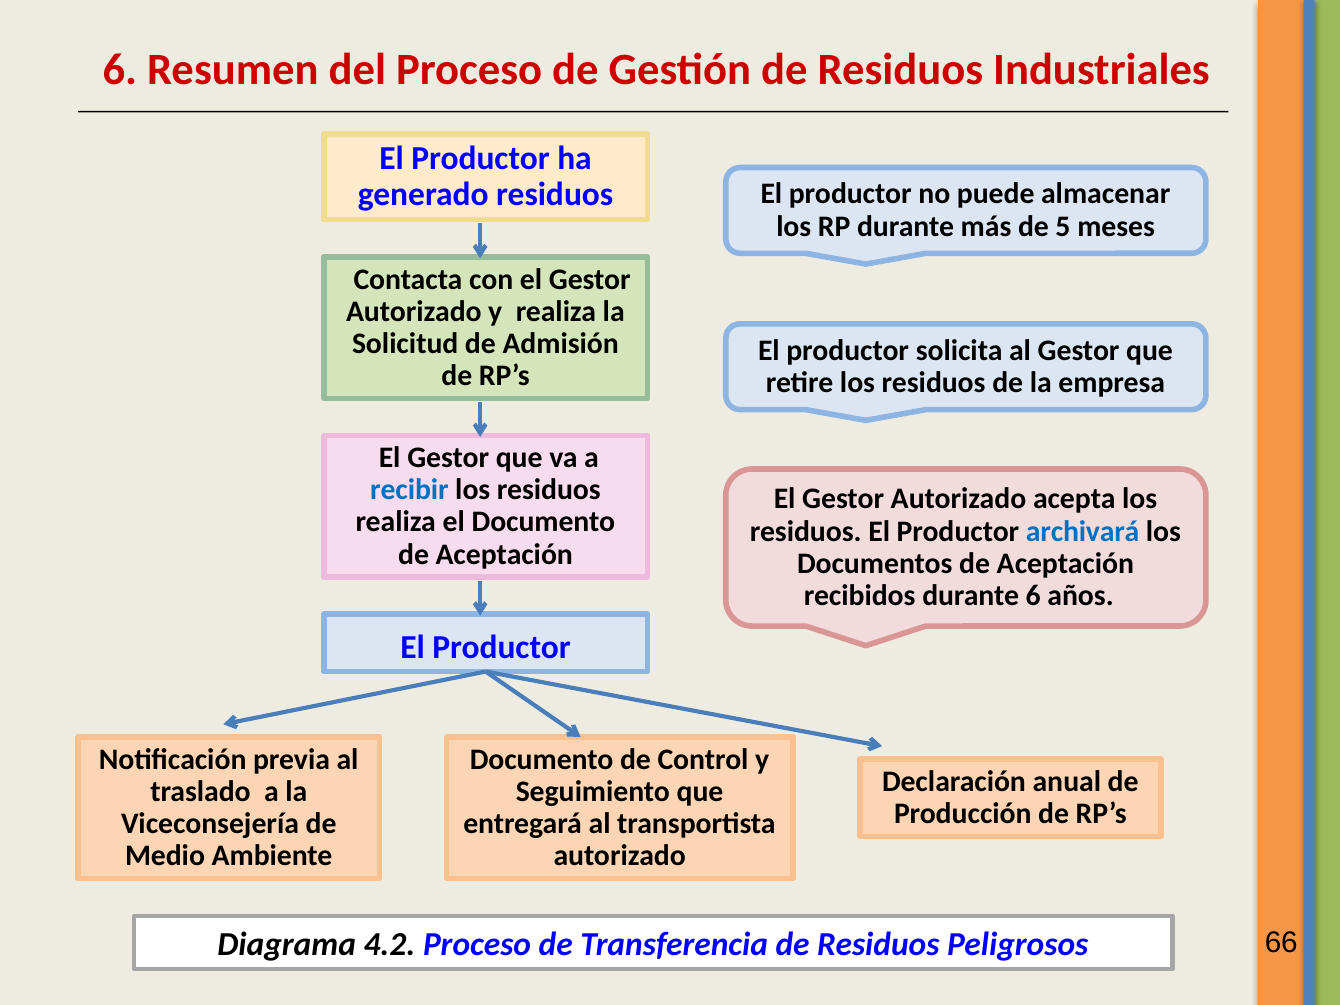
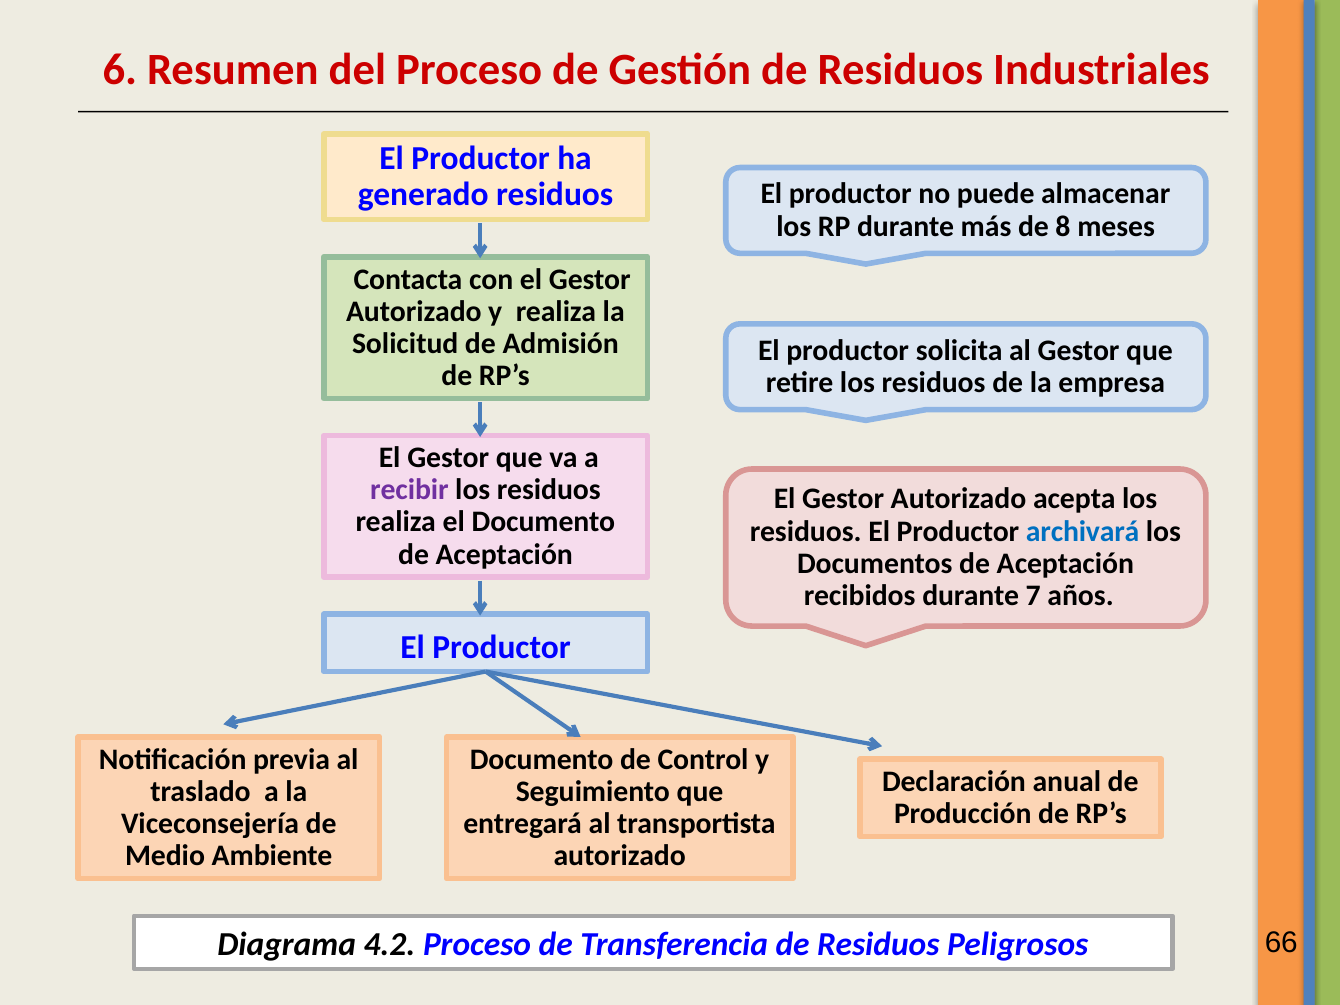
5: 5 -> 8 (1063, 226)
recibir colour: blue -> purple (409, 490)
durante 6: 6 -> 7 (1033, 596)
